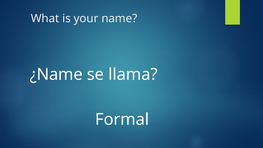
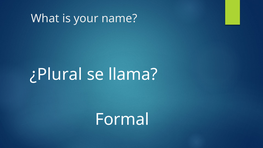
¿Name: ¿Name -> ¿Plural (56, 74)
